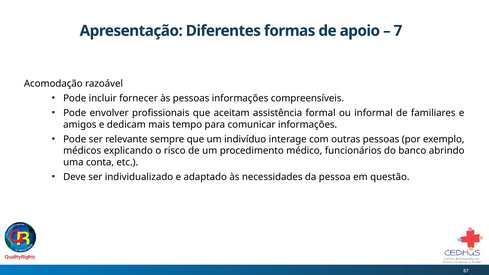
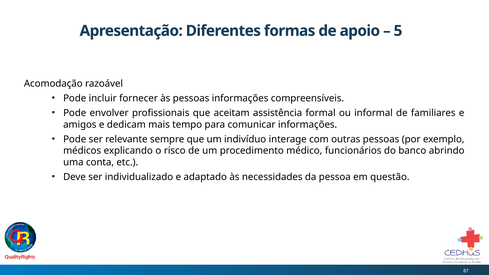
7: 7 -> 5 (398, 31)
